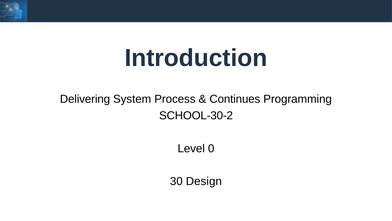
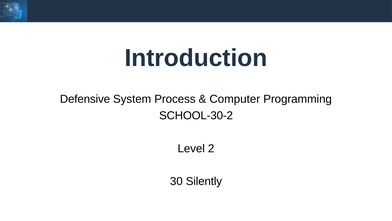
Delivering: Delivering -> Defensive (85, 99)
Continues: Continues -> Computer (235, 99)
0: 0 -> 2 (211, 148)
Design: Design -> Silently (204, 181)
